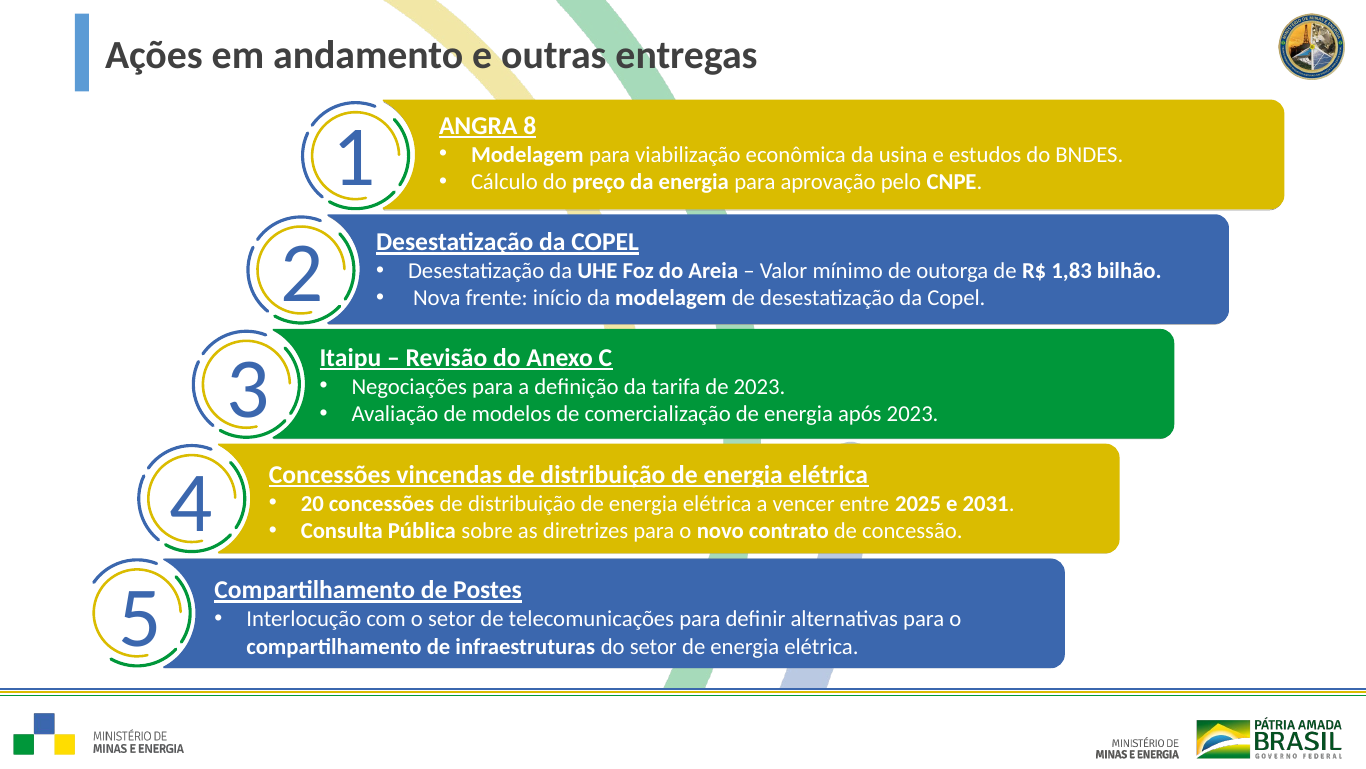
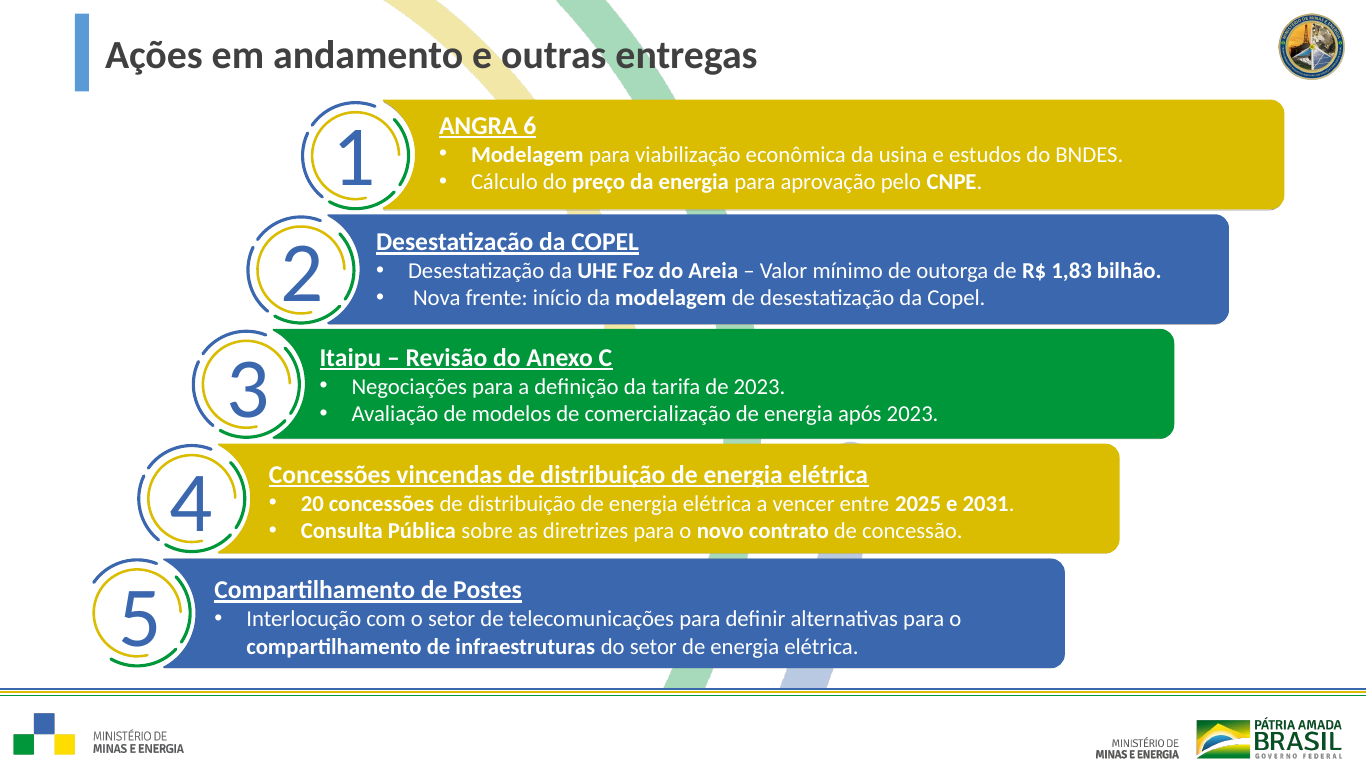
8: 8 -> 6 (530, 126)
